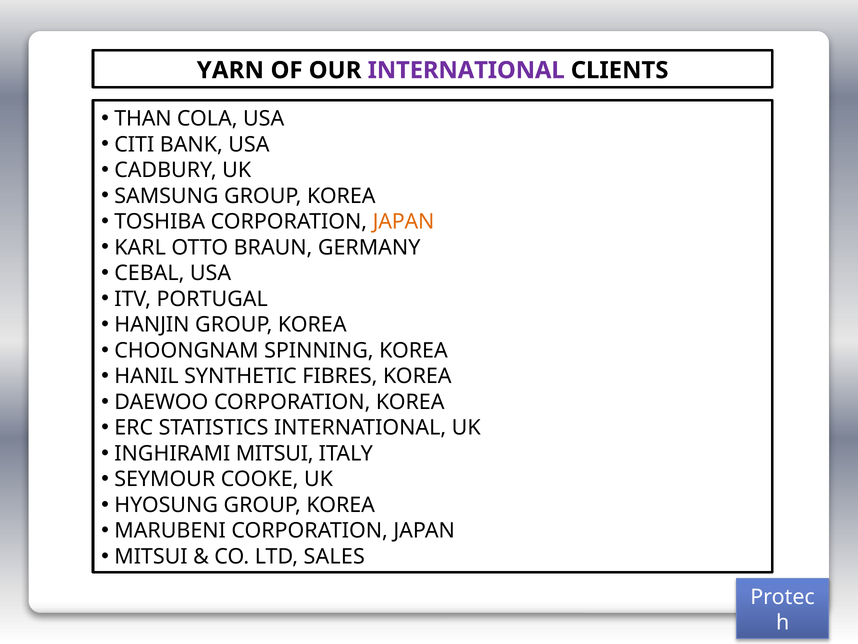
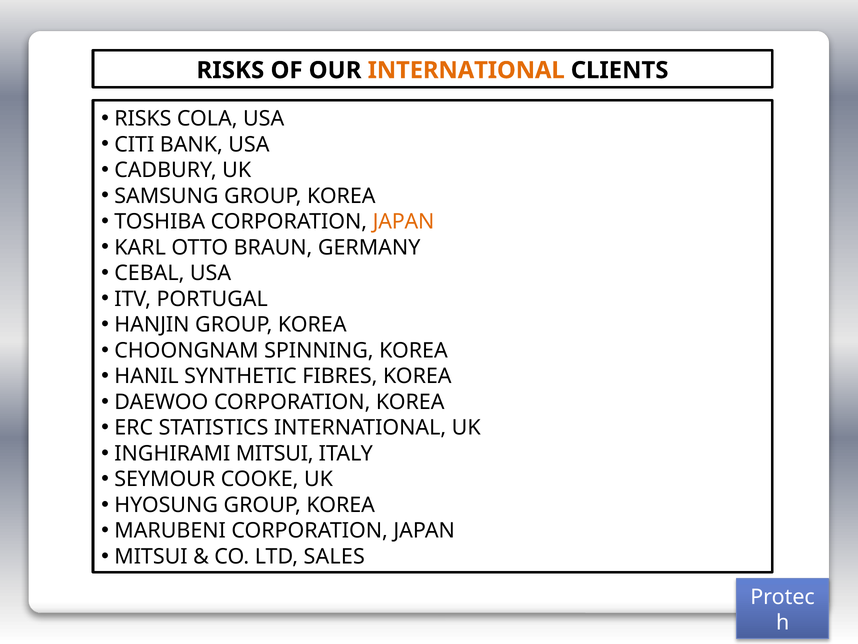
YARN: YARN -> RISKS (230, 70)
INTERNATIONAL colour: purple -> orange (466, 70)
THAN: THAN -> RISKS (143, 119)
